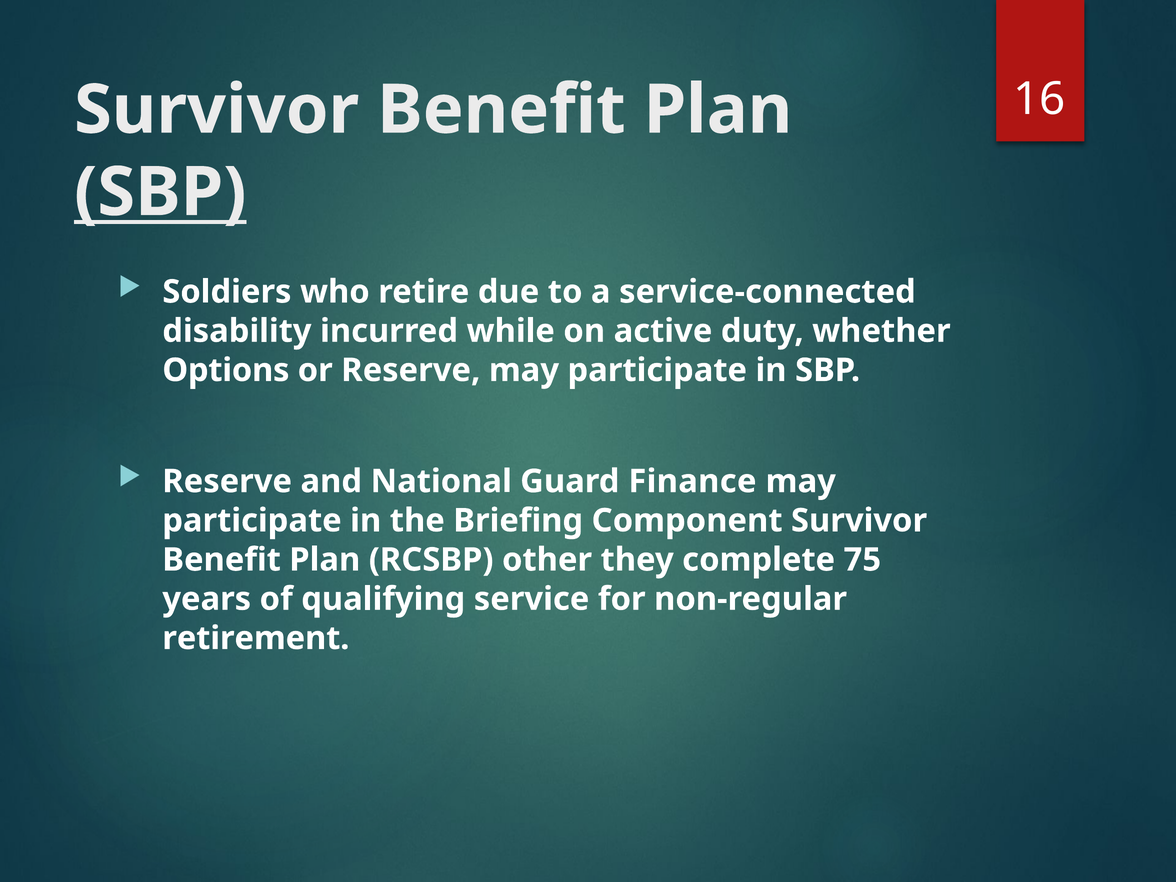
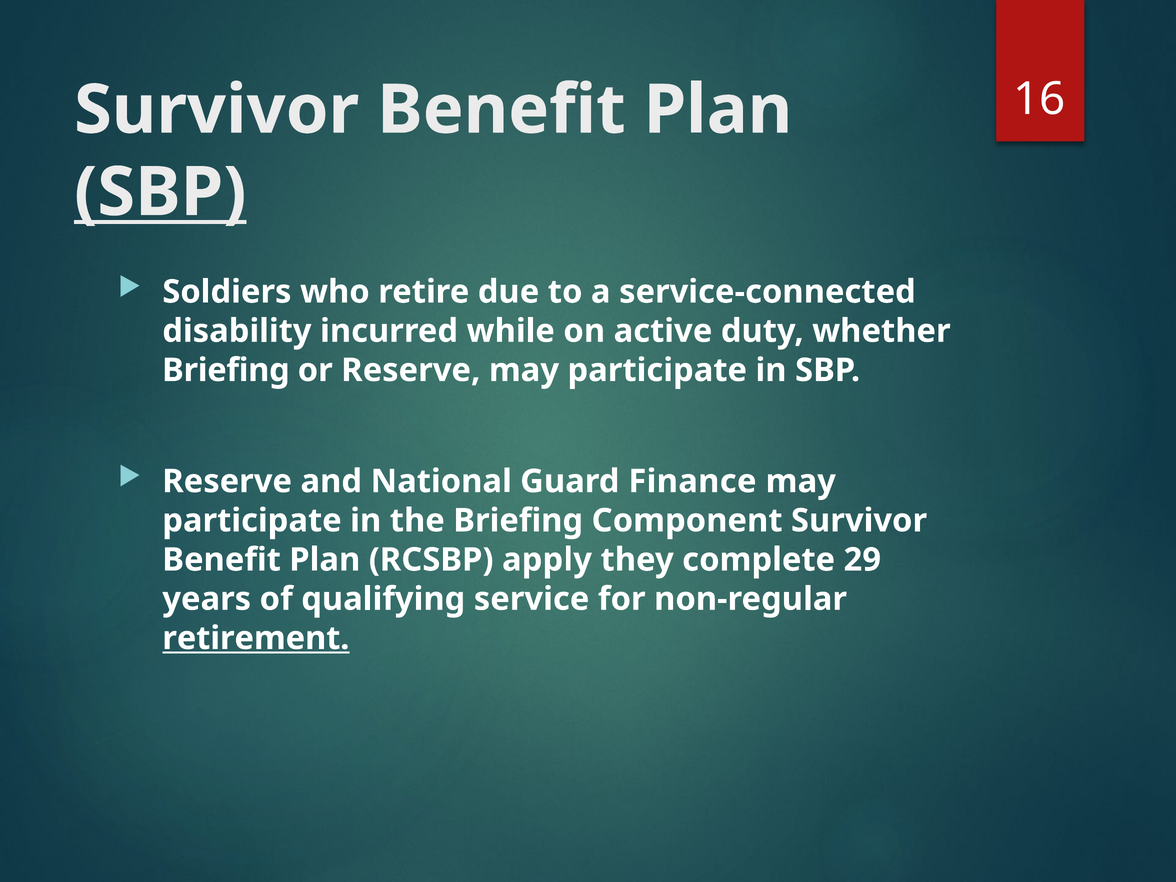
Options: Options -> Briefing (226, 370)
other: other -> apply (547, 560)
75: 75 -> 29 (862, 560)
retirement underline: none -> present (256, 638)
